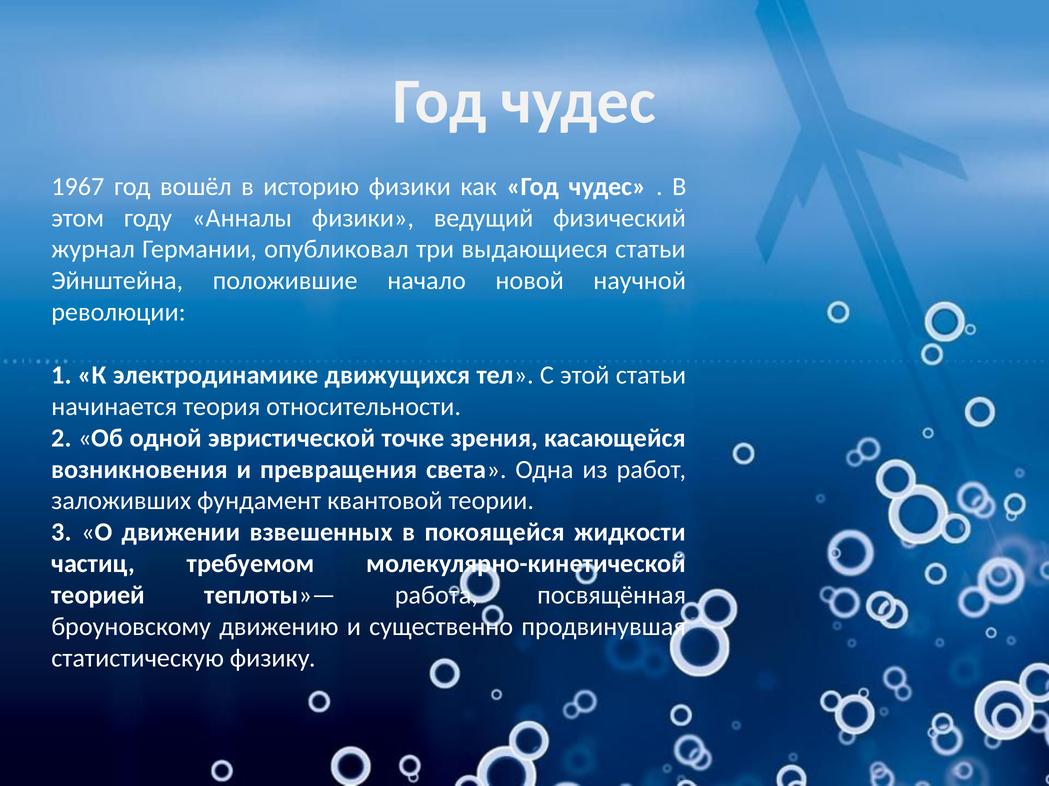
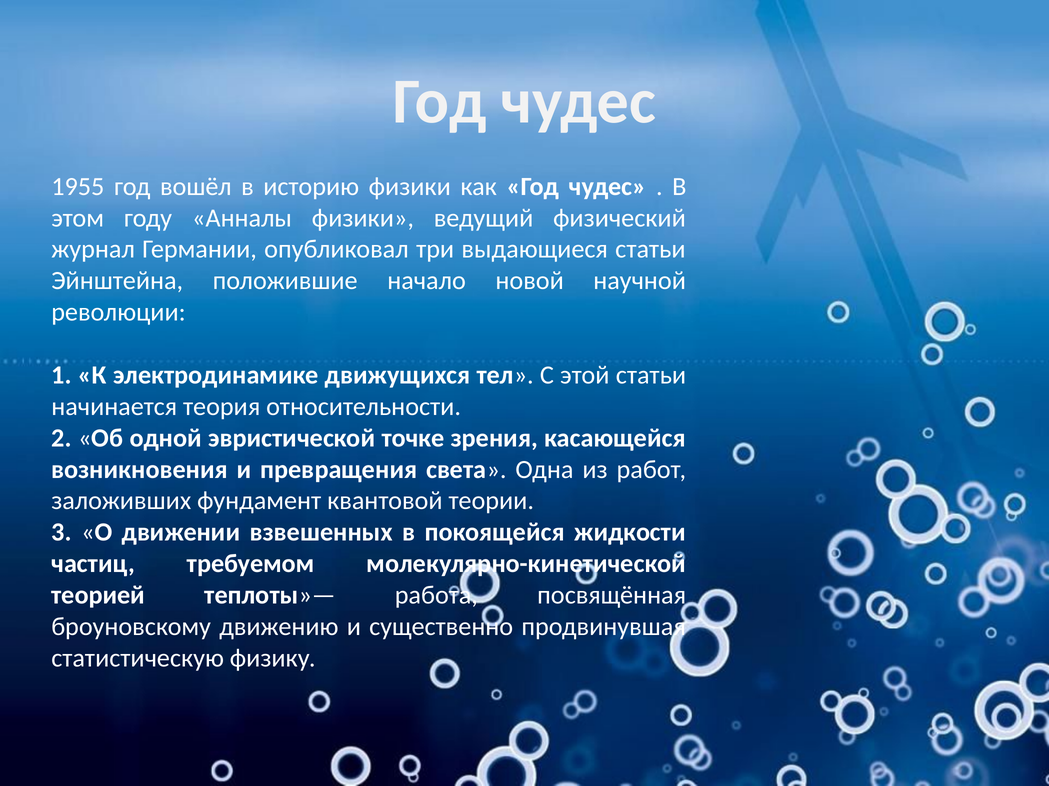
1967: 1967 -> 1955 (78, 187)
